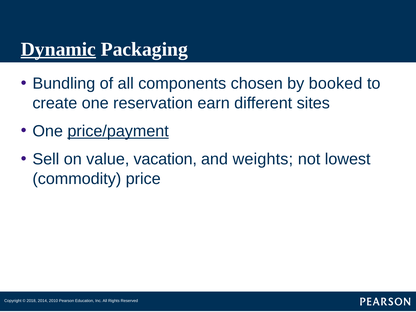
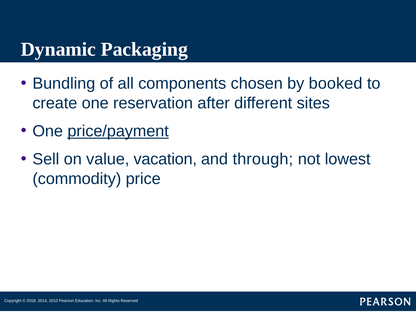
Dynamic underline: present -> none (58, 49)
earn: earn -> after (214, 103)
weights: weights -> through (263, 159)
